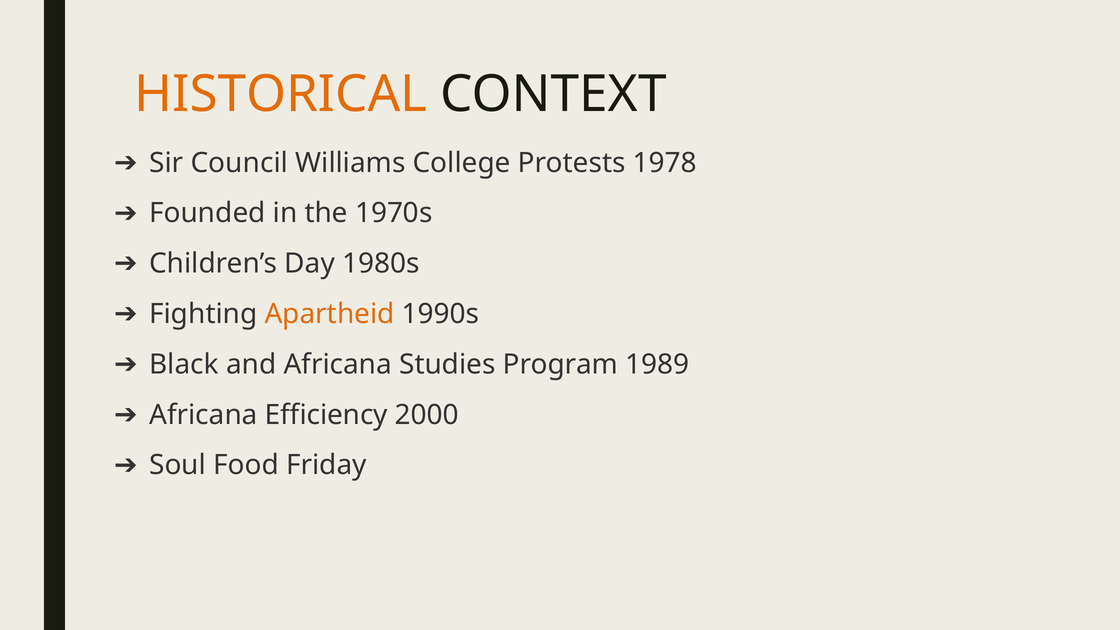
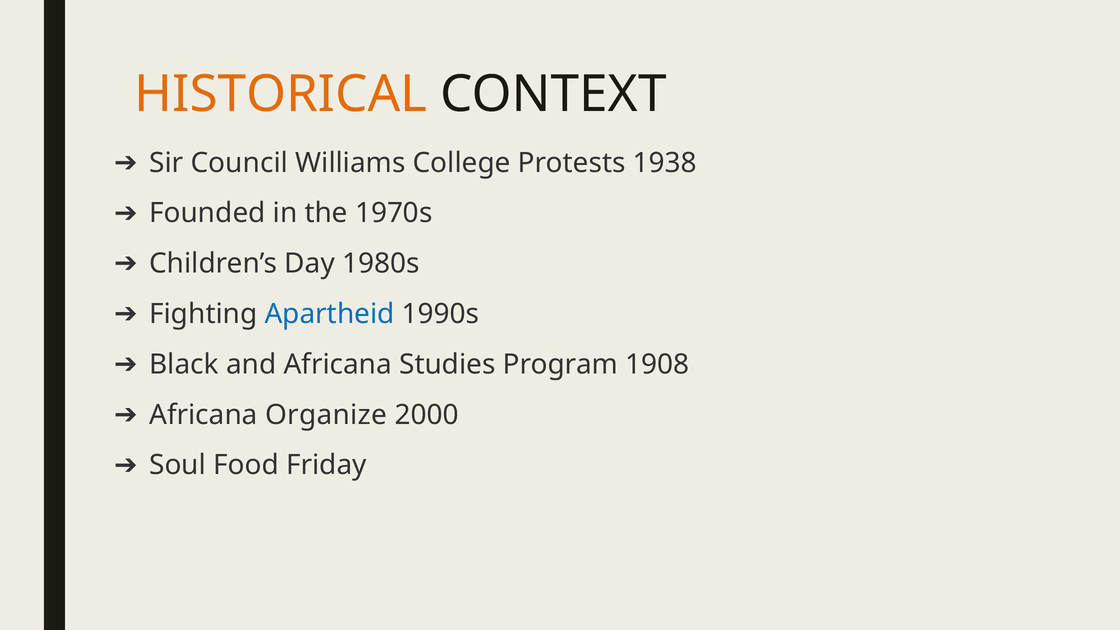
1978: 1978 -> 1938 (665, 163)
Apartheid colour: orange -> blue (330, 314)
1989: 1989 -> 1908 (657, 364)
Efficiency: Efficiency -> Organize (326, 415)
